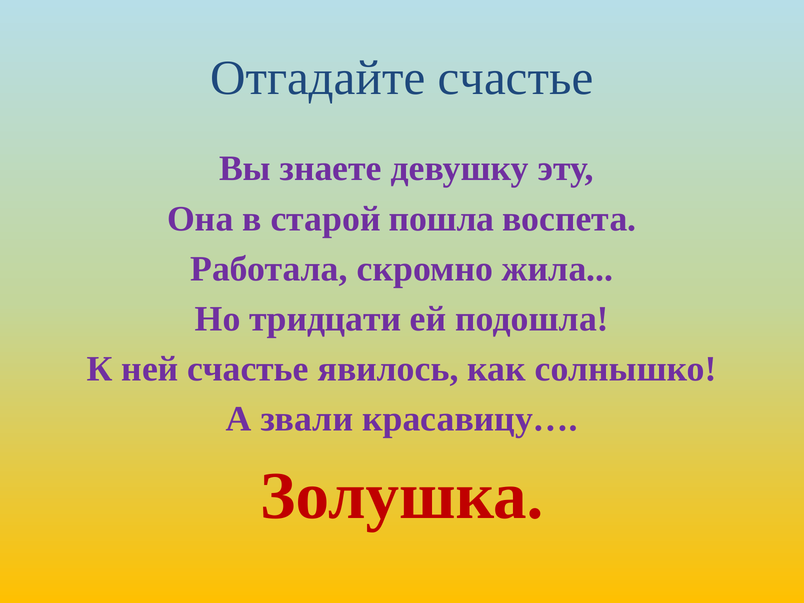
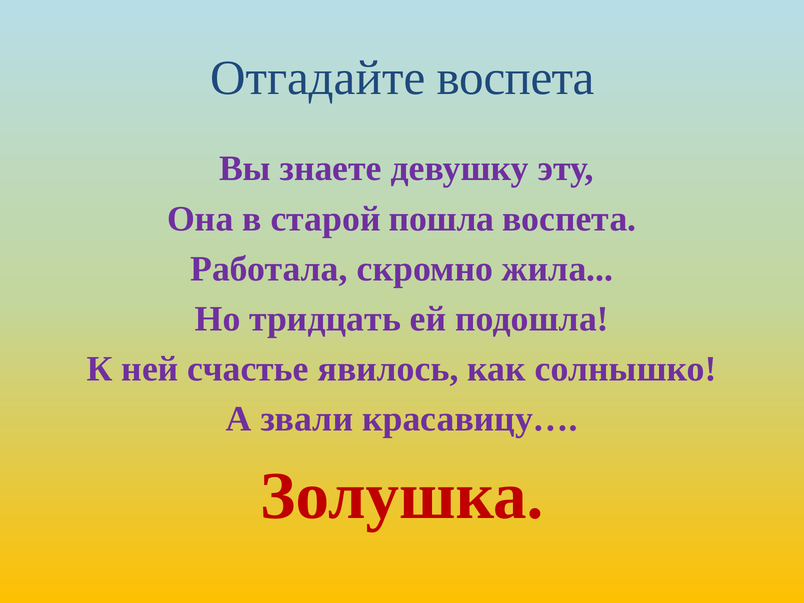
Отгадайте счастье: счастье -> воспета (516, 78)
тридцати: тридцати -> тридцать (325, 319)
